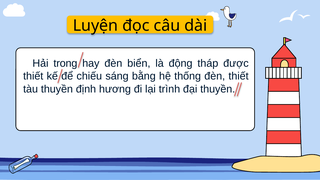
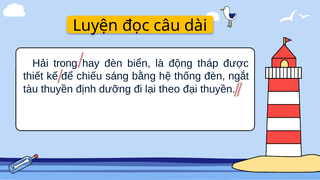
đèn thiết: thiết -> ngắt (239, 76)
hương: hương -> dưỡng (115, 89)
trình: trình -> theo (169, 89)
